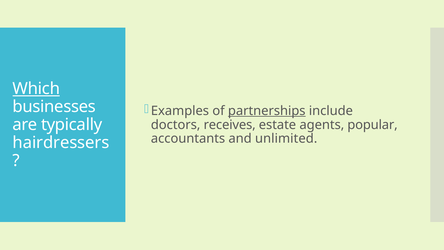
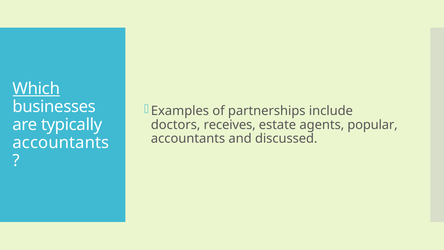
partnerships underline: present -> none (267, 111)
unlimited: unlimited -> discussed (286, 139)
hairdressers: hairdressers -> accountants (61, 143)
